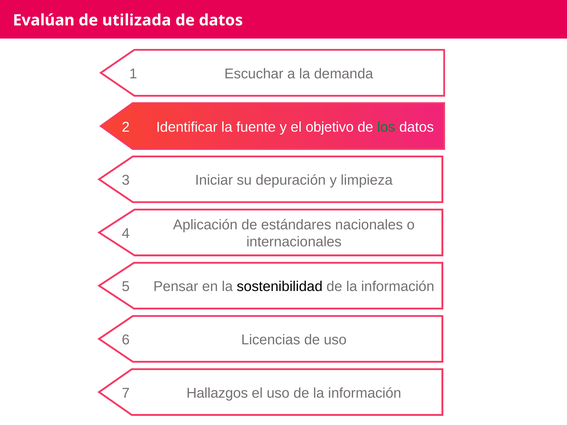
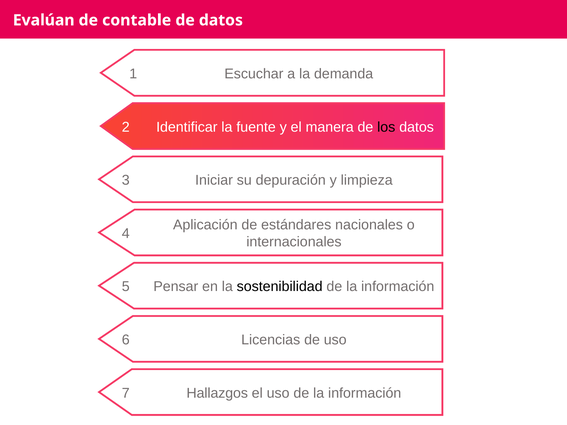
utilizada: utilizada -> contable (137, 20)
objetivo: objetivo -> manera (330, 127)
los colour: green -> black (386, 127)
